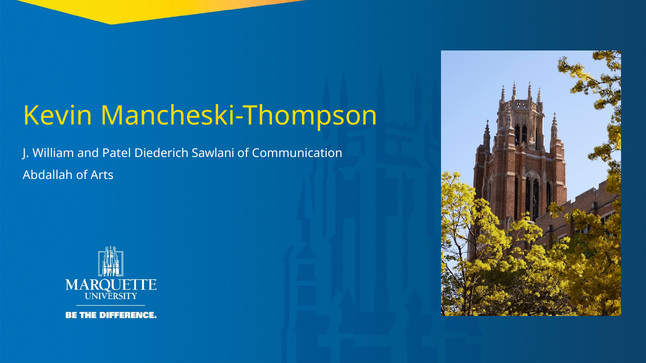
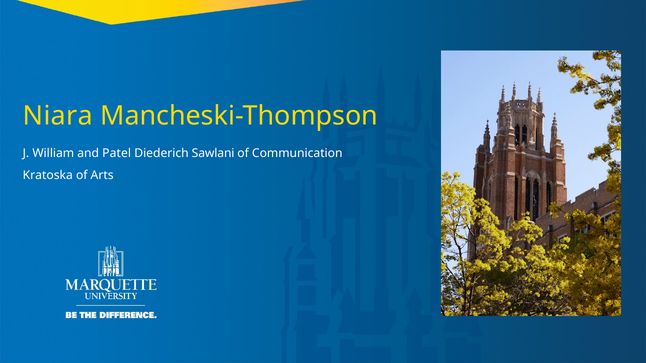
Kevin: Kevin -> Niara (58, 116)
Abdallah: Abdallah -> Kratoska (48, 176)
